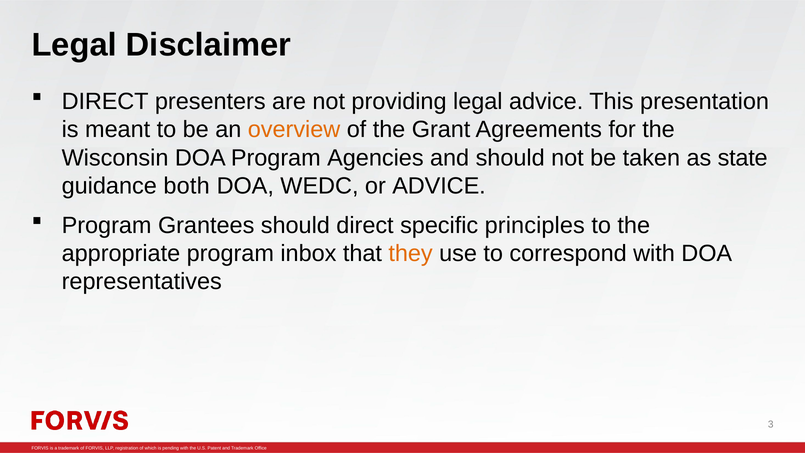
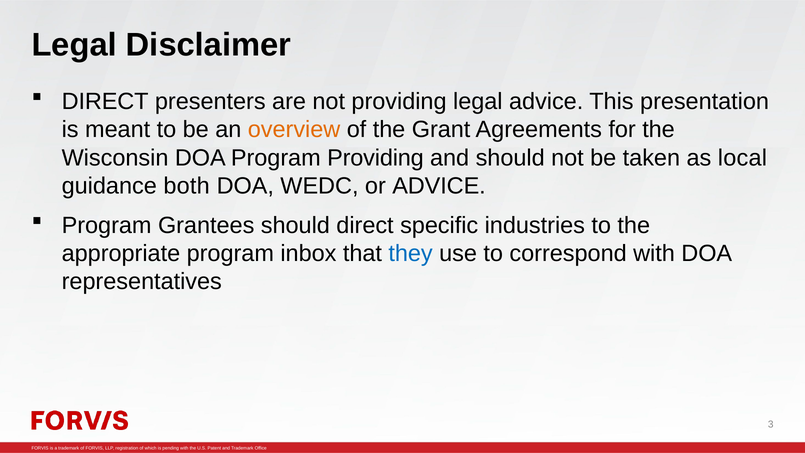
Program Agencies: Agencies -> Providing (375, 158)
state: state -> local (742, 158)
principles: principles -> industries (535, 225)
they colour: orange -> blue (411, 253)
